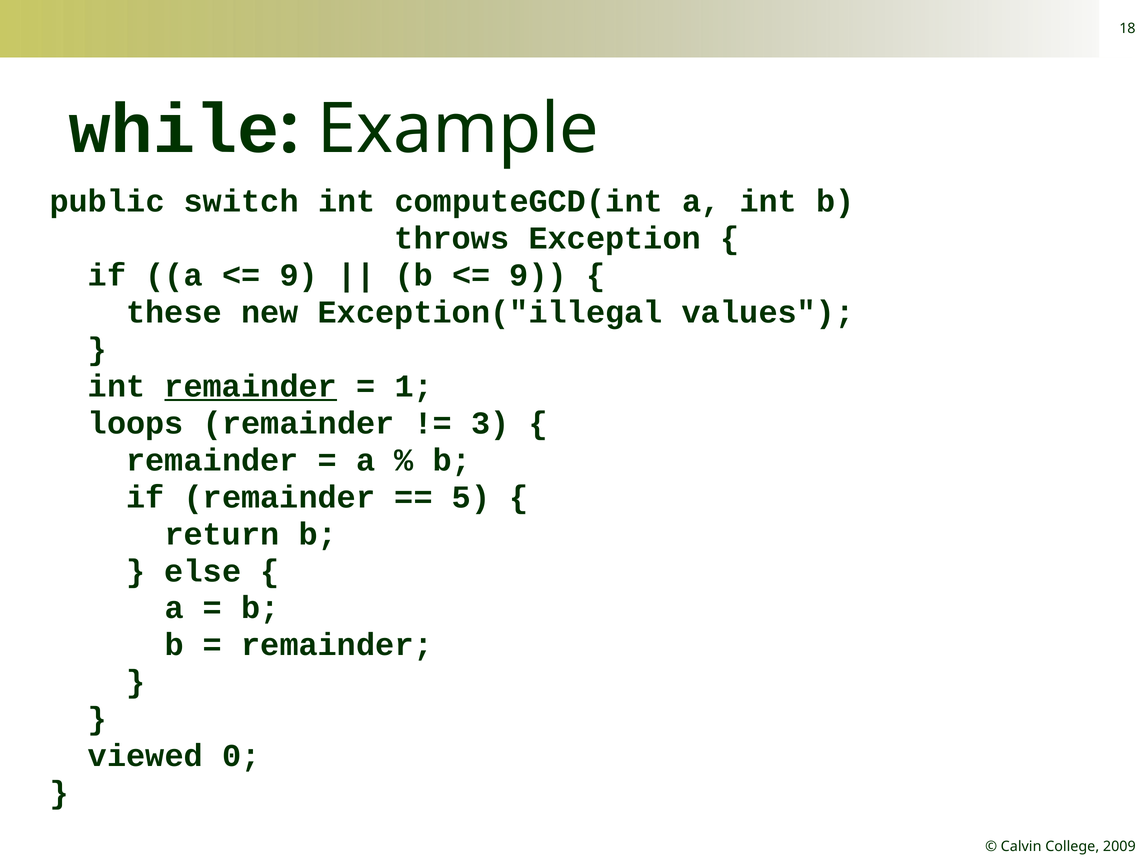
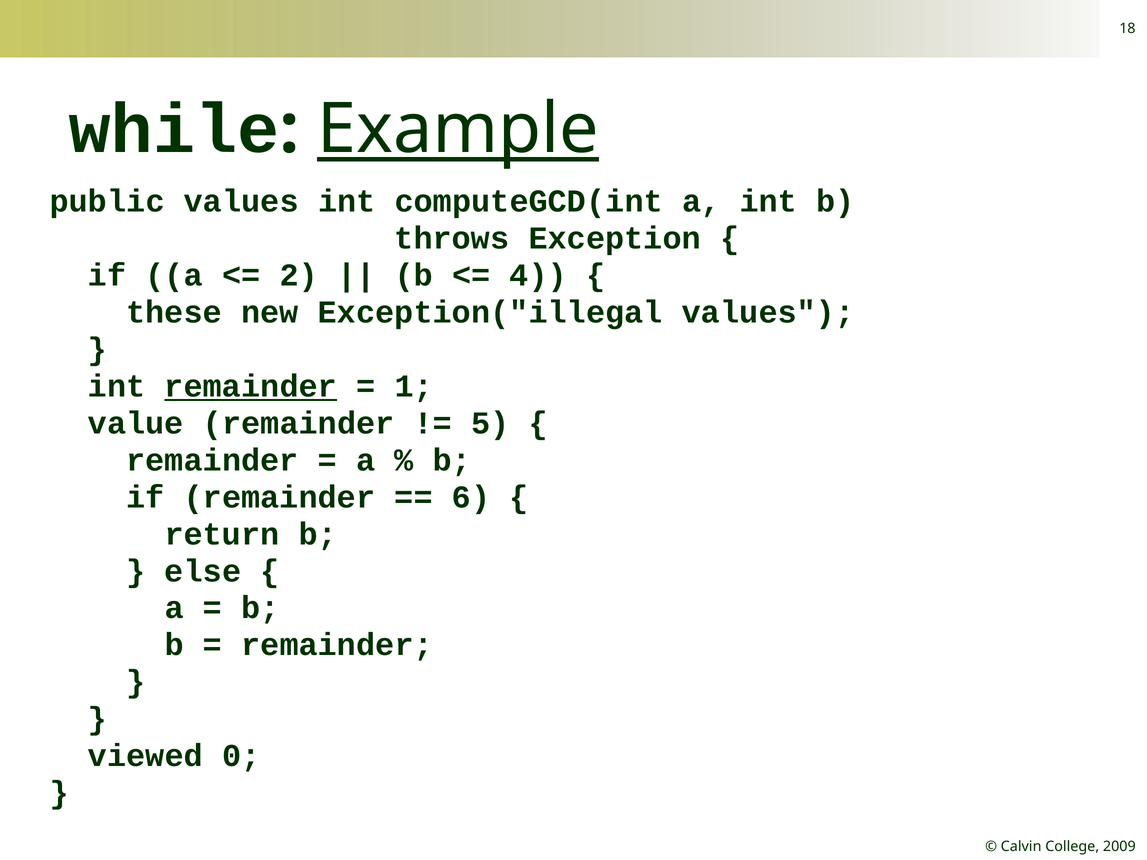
Example underline: none -> present (458, 129)
public switch: switch -> values (241, 201)
9: 9 -> 2 (299, 275)
9: 9 -> 4 (538, 275)
loops: loops -> value (136, 423)
3: 3 -> 5 (490, 423)
5: 5 -> 6 (471, 497)
